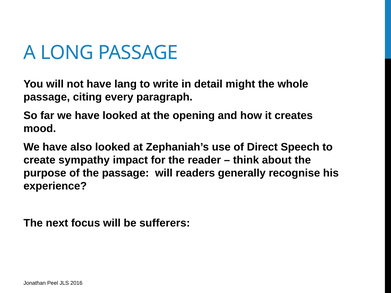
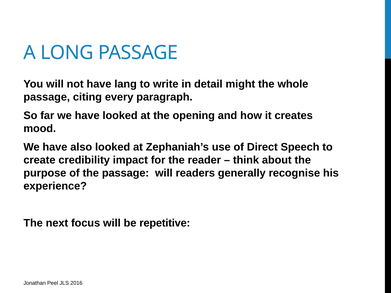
sympathy: sympathy -> credibility (84, 160)
sufferers: sufferers -> repetitive (165, 223)
